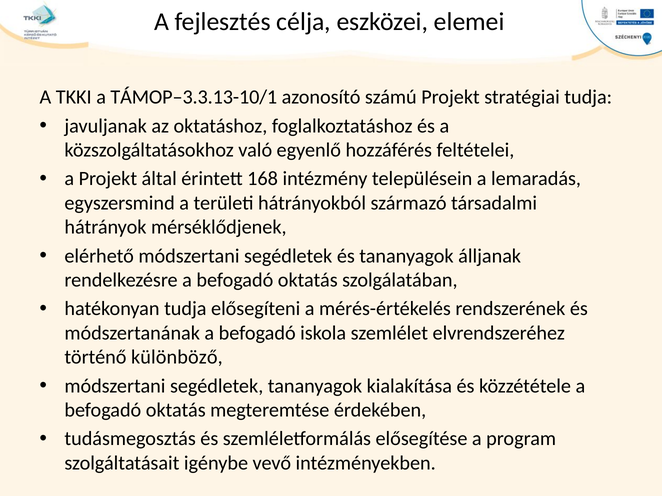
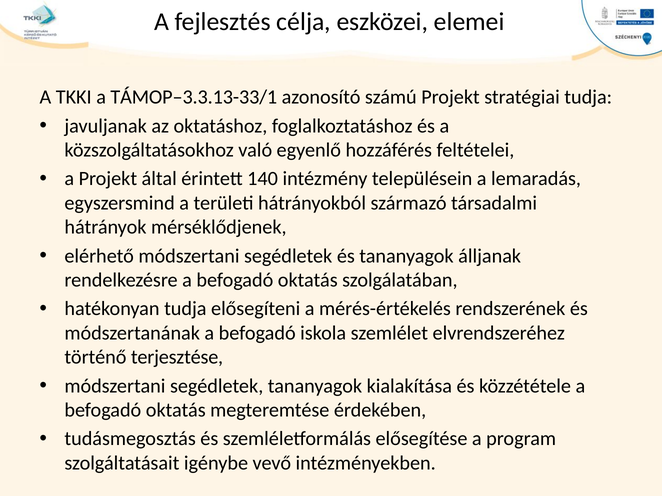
TÁMOP–3.3.13-10/1: TÁMOP–3.3.13-10/1 -> TÁMOP–3.3.13-33/1 (194, 97)
168: 168 -> 140 (263, 179)
különböző: különböző -> terjesztése (177, 358)
